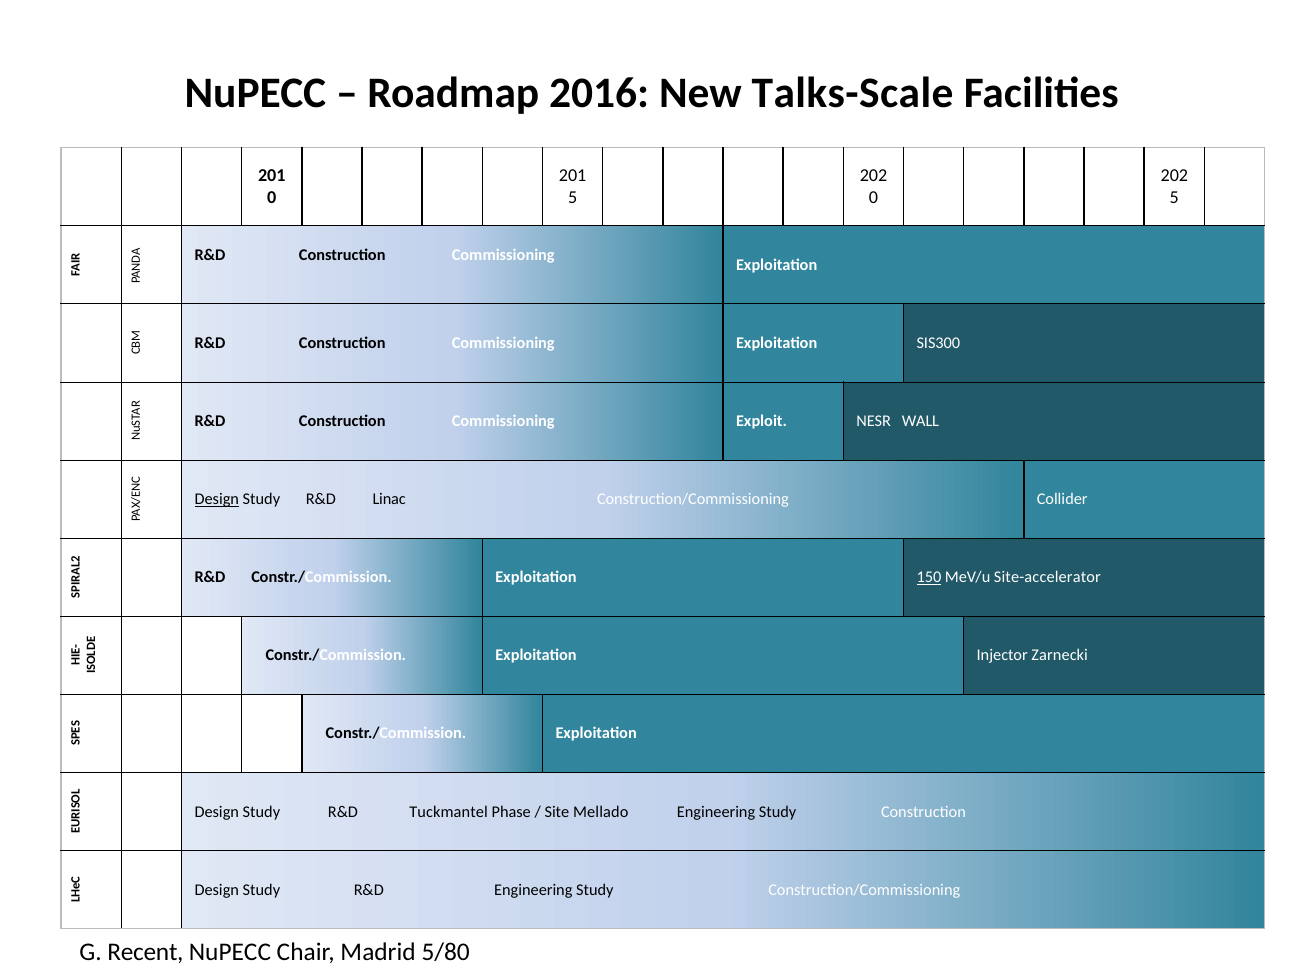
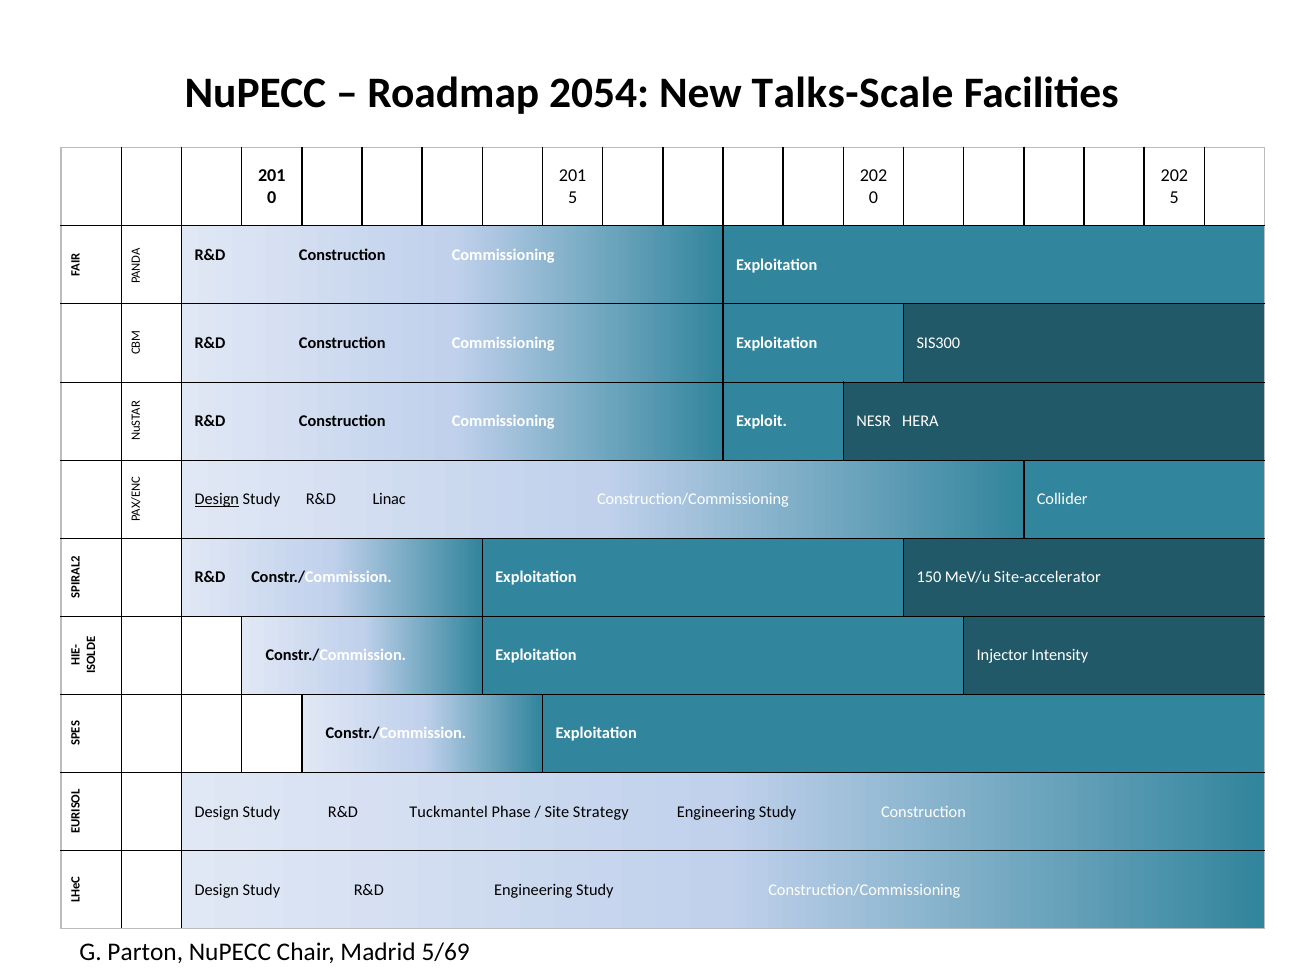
2016: 2016 -> 2054 (599, 94)
WALL: WALL -> HERA (920, 421)
150 underline: present -> none (929, 577)
Zarnecki: Zarnecki -> Intensity (1060, 655)
Mellado: Mellado -> Strategy (601, 812)
Recent: Recent -> Parton (145, 952)
5/80: 5/80 -> 5/69 (446, 952)
